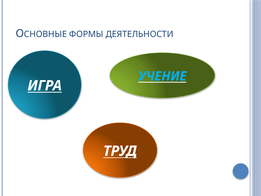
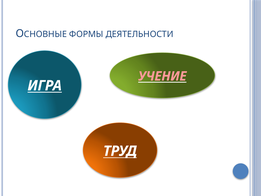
УЧЕНИЕ colour: light blue -> pink (162, 76)
